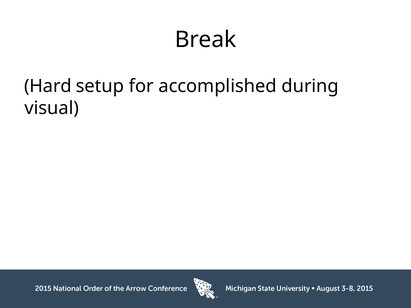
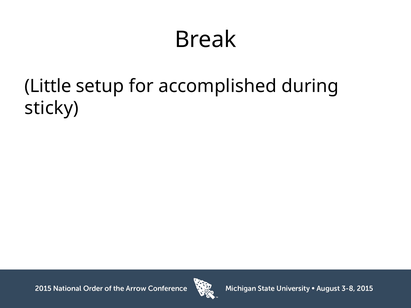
Hard: Hard -> Little (48, 86)
visual: visual -> sticky (52, 108)
